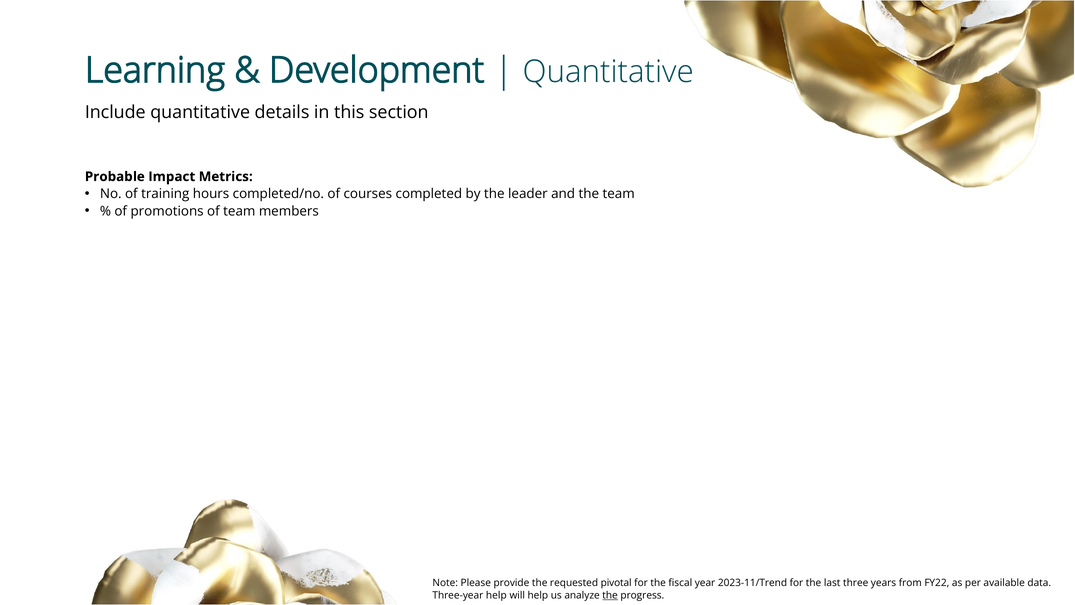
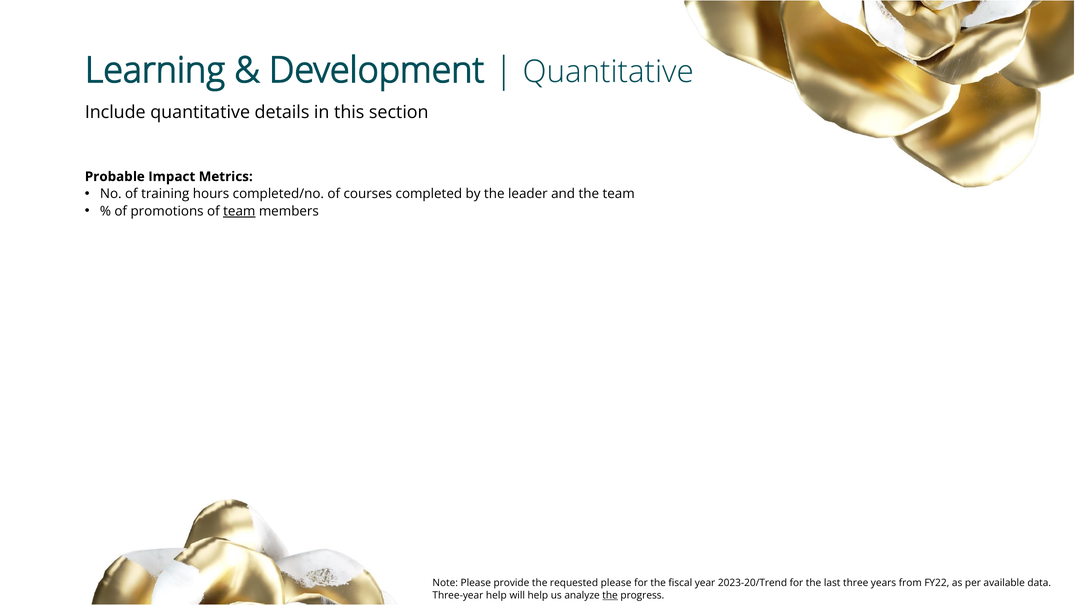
team underline: none -> present (239, 211)
requested pivotal: pivotal -> please (616, 583)
2023-11/Trend: 2023-11/Trend -> 2023-20/Trend (752, 583)
